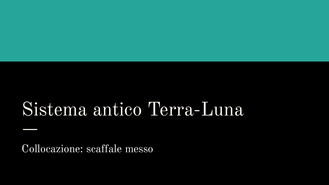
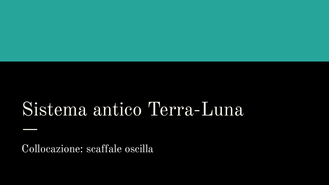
messo: messo -> oscilla (139, 149)
